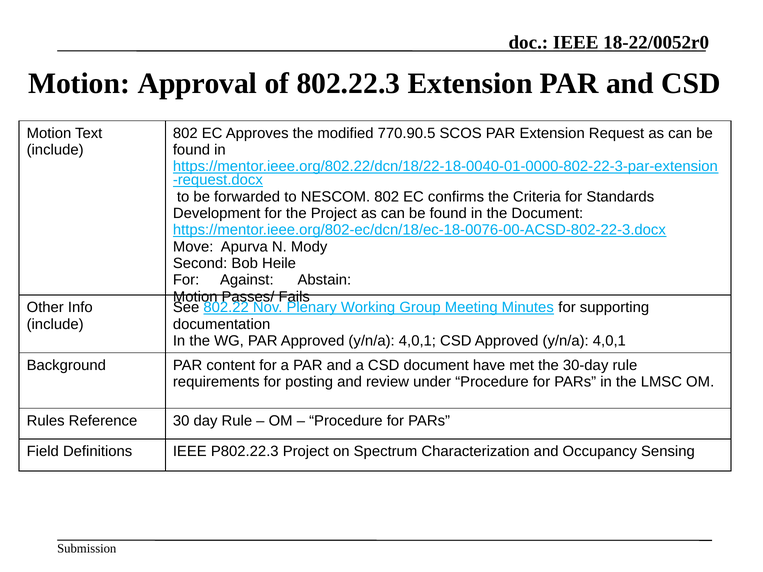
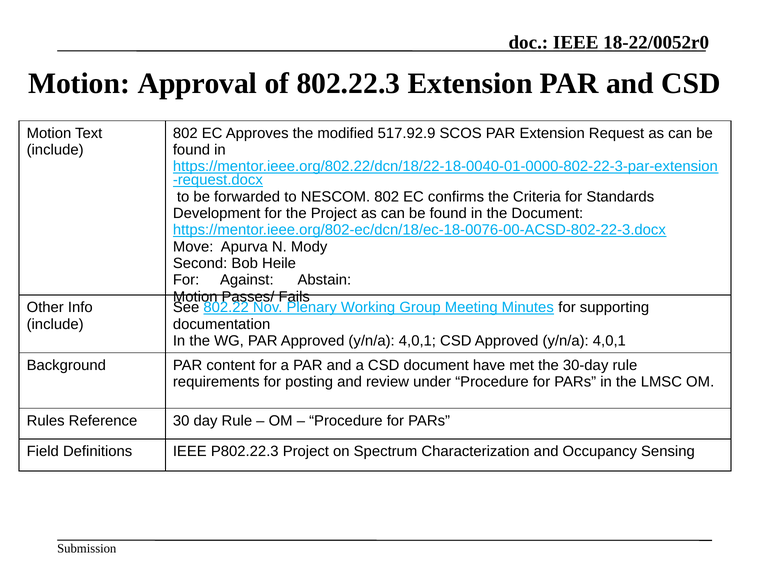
770.90.5: 770.90.5 -> 517.92.9 (407, 133)
